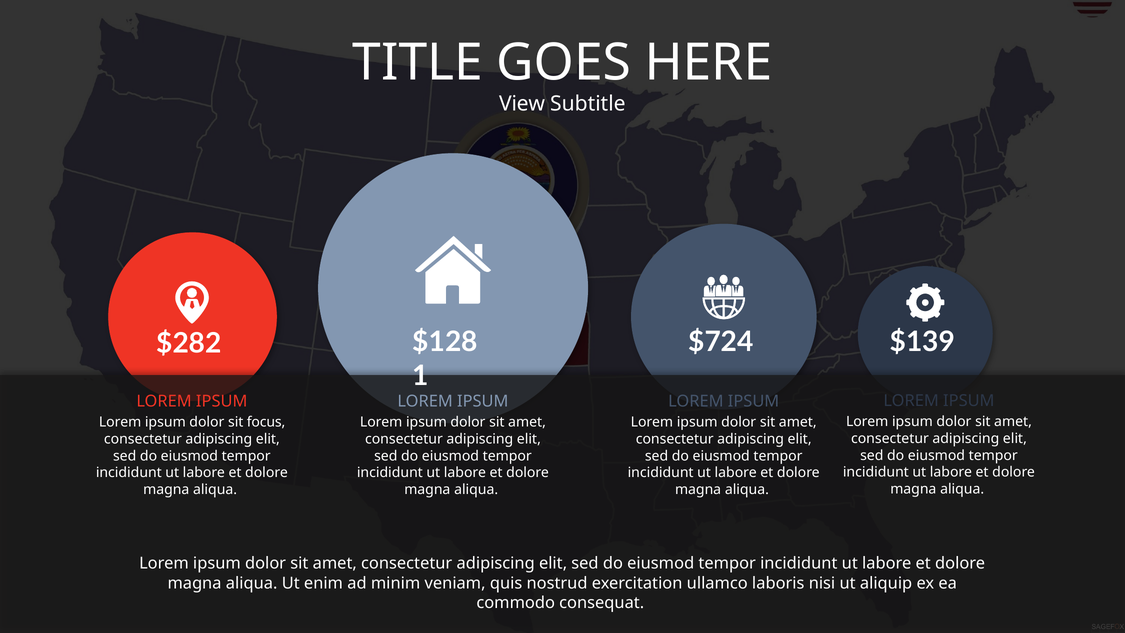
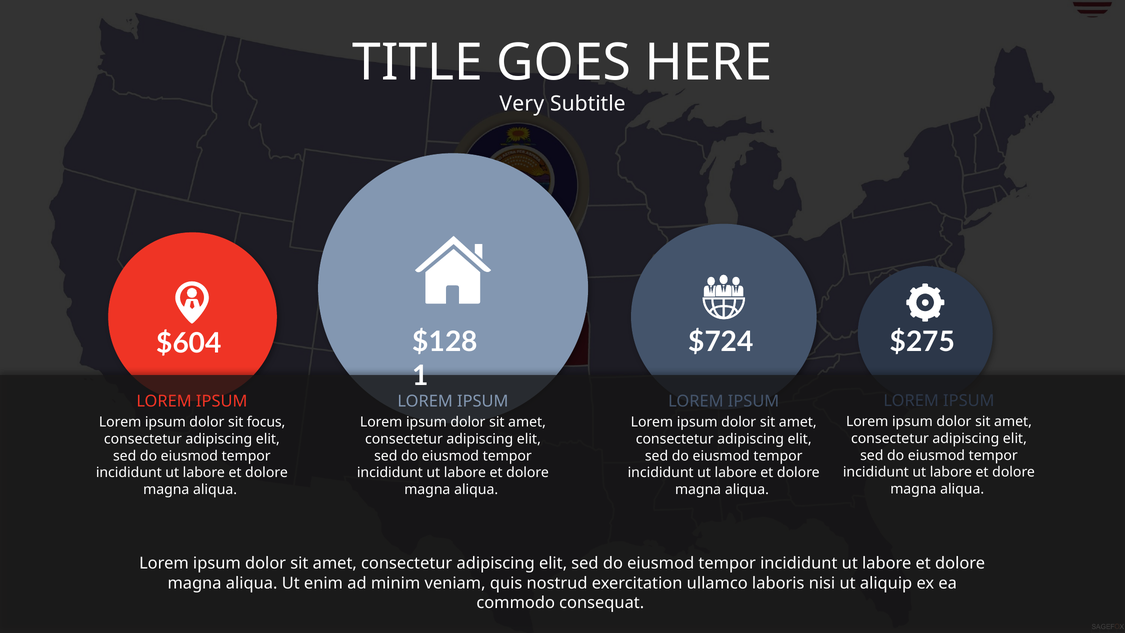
View: View -> Very (522, 104)
$139: $139 -> $275 (922, 342)
$282: $282 -> $604 (189, 343)
